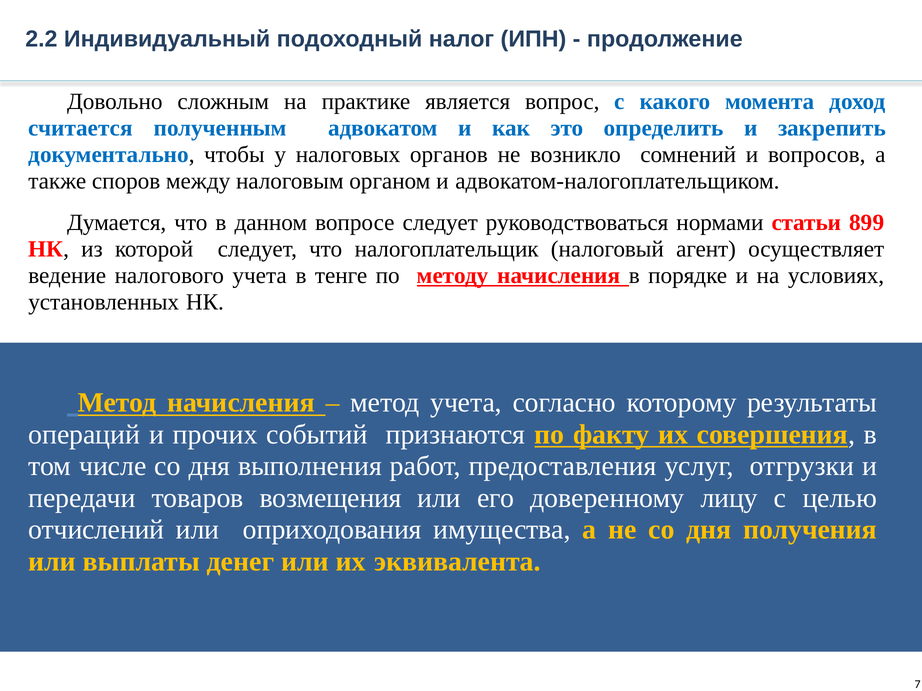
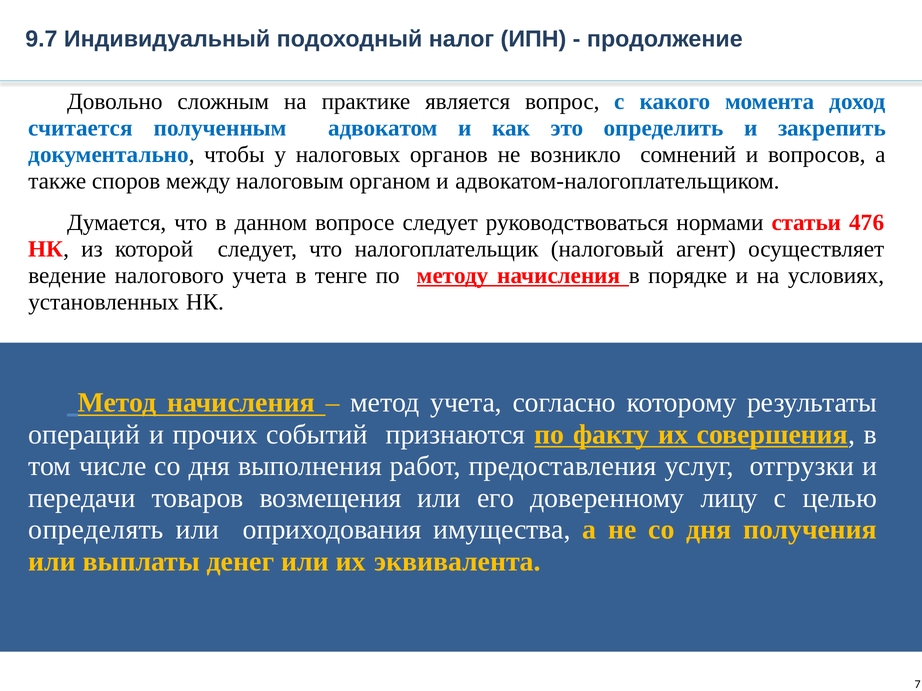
2.2: 2.2 -> 9.7 (41, 39)
899: 899 -> 476 (867, 223)
отчислений: отчислений -> определять (96, 530)
